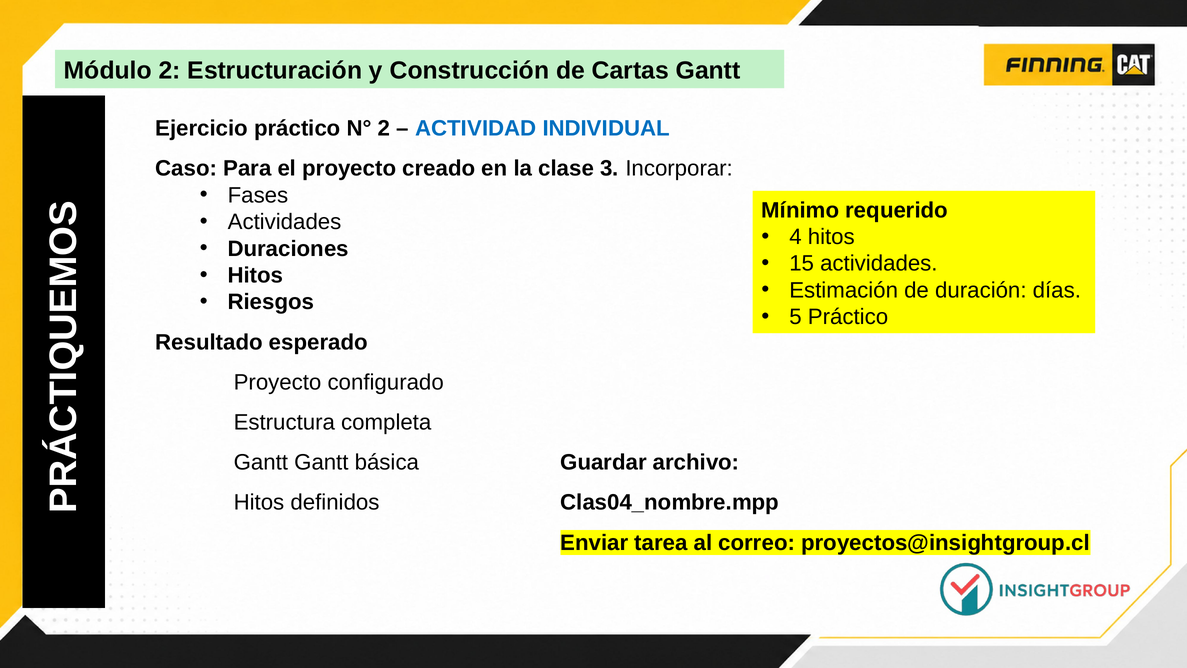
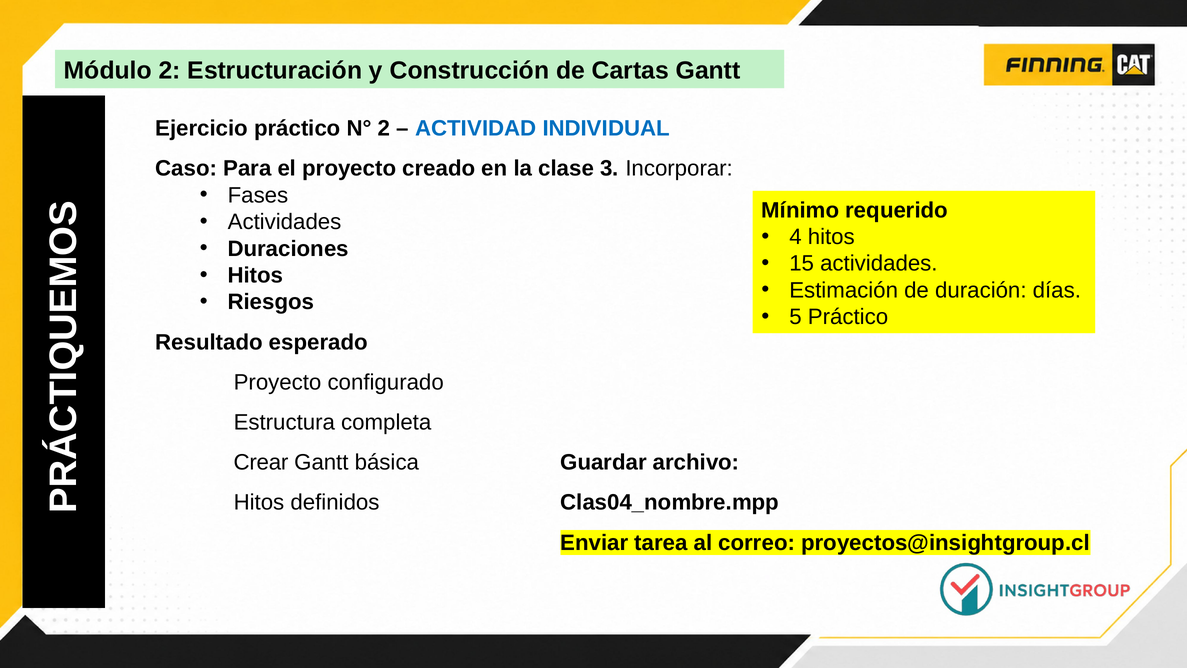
Gantt: Gantt -> Crear (261, 462)
